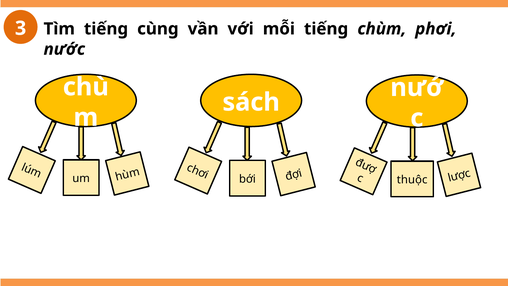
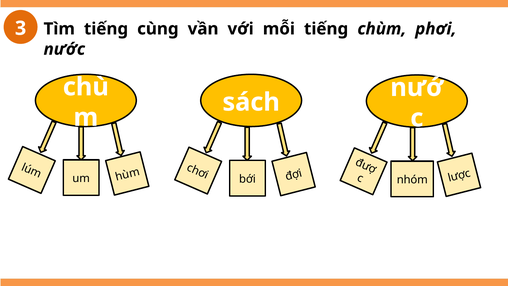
thuộc: thuộc -> nhóm (412, 180)
